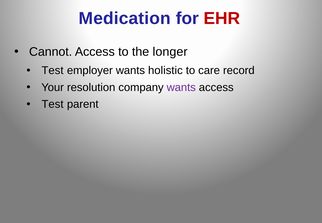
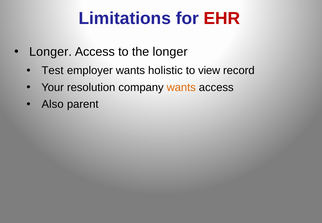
Medication: Medication -> Limitations (125, 18)
Cannot: Cannot -> Longer (51, 52)
care: care -> view (209, 70)
wants colour: purple -> orange (181, 87)
Test: Test -> Also (53, 104)
